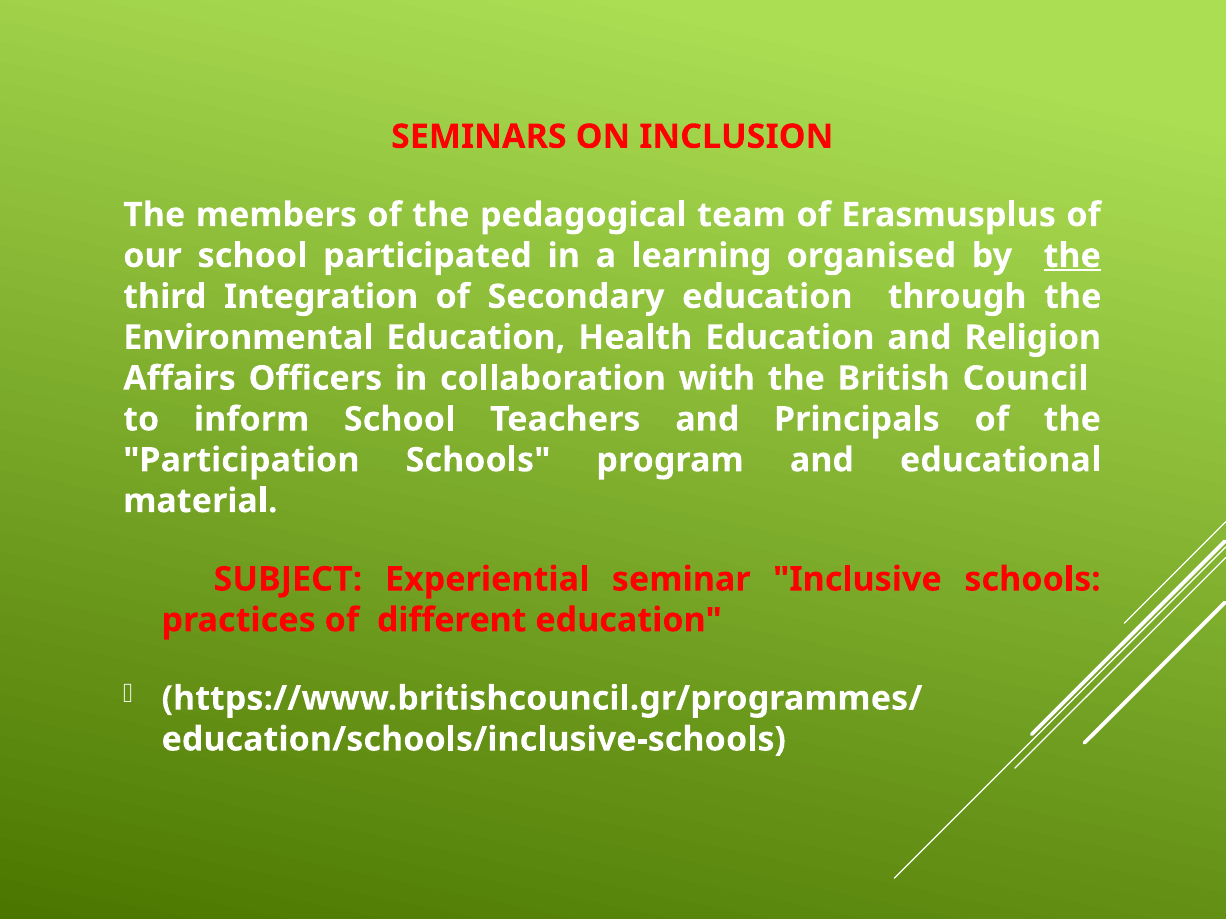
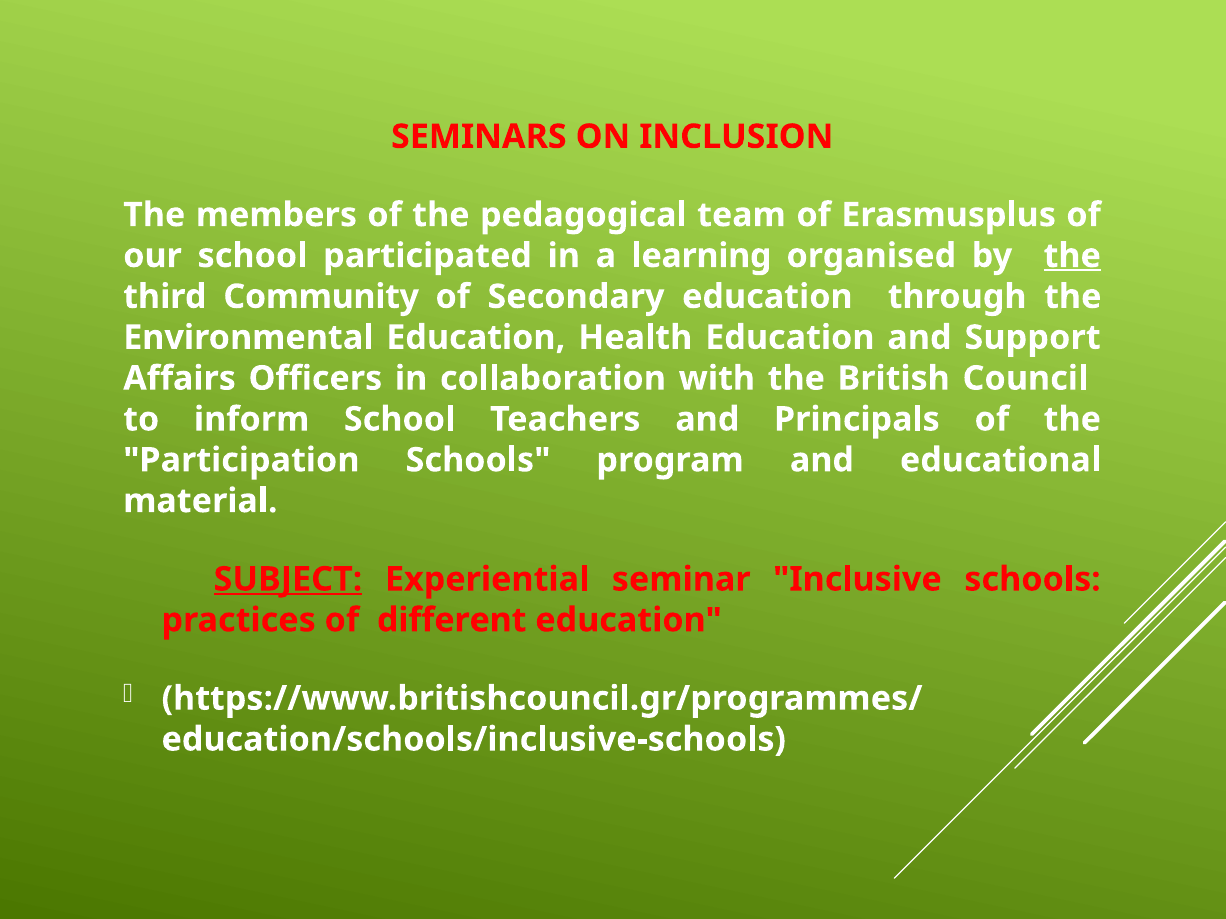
Integration: Integration -> Community (321, 297)
Religion: Religion -> Support (1033, 338)
SUBJECT underline: none -> present (288, 580)
